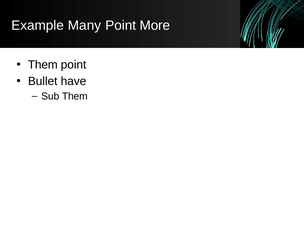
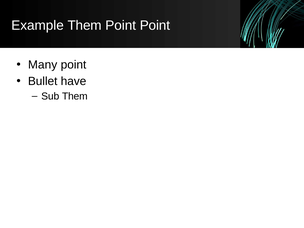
Example Many: Many -> Them (85, 25)
Point More: More -> Point (155, 25)
Them: Them -> Many (43, 65)
